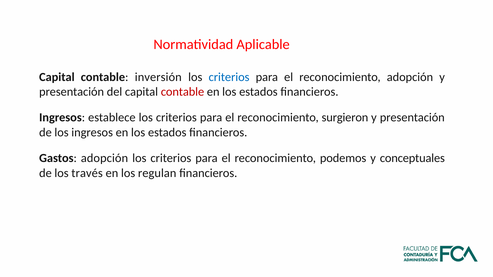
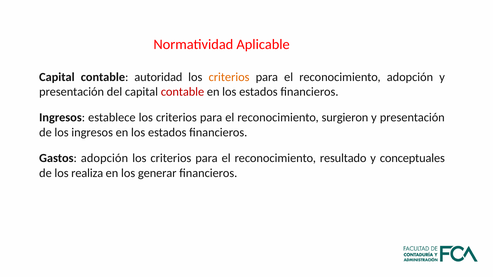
inversión: inversión -> autoridad (158, 77)
criterios colour: blue -> orange (229, 77)
podemos: podemos -> resultado (343, 158)
través: través -> realiza (87, 173)
regulan: regulan -> generar (157, 173)
